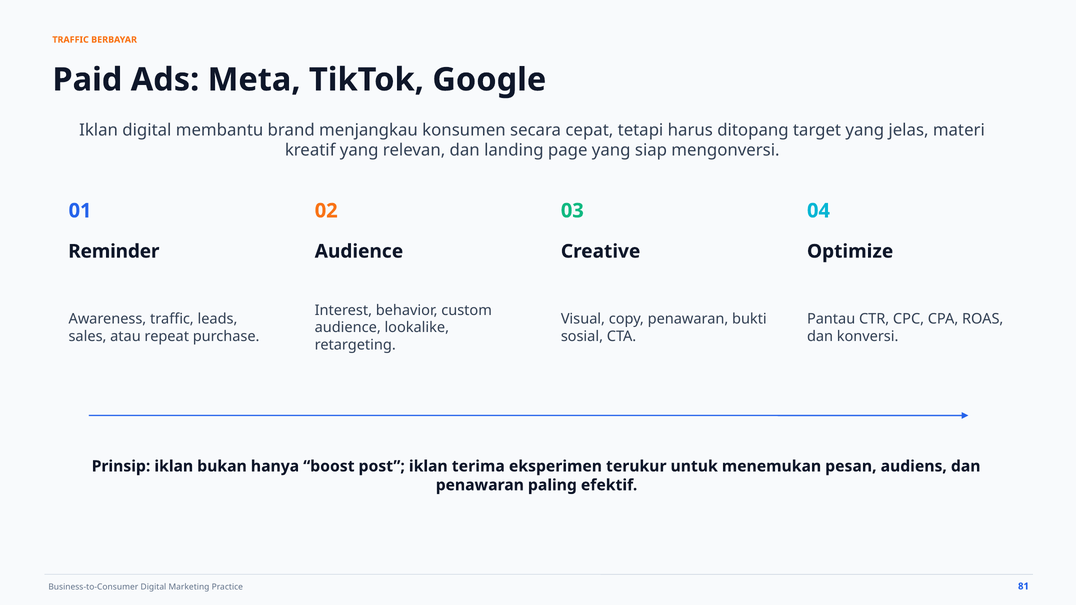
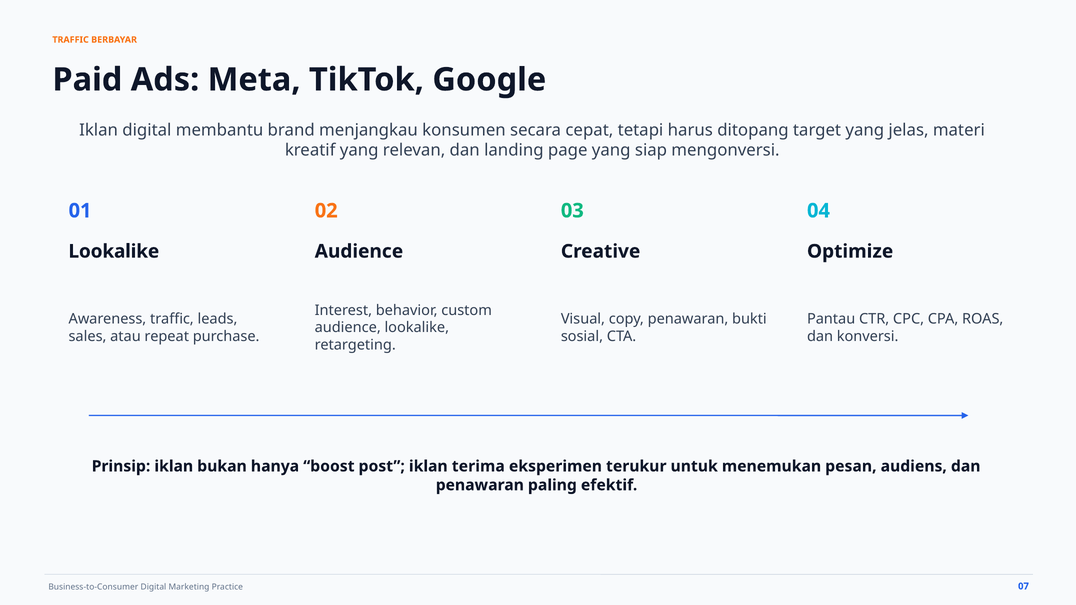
Reminder: Reminder -> Lookalike (114, 251)
81: 81 -> 07 (1023, 587)
